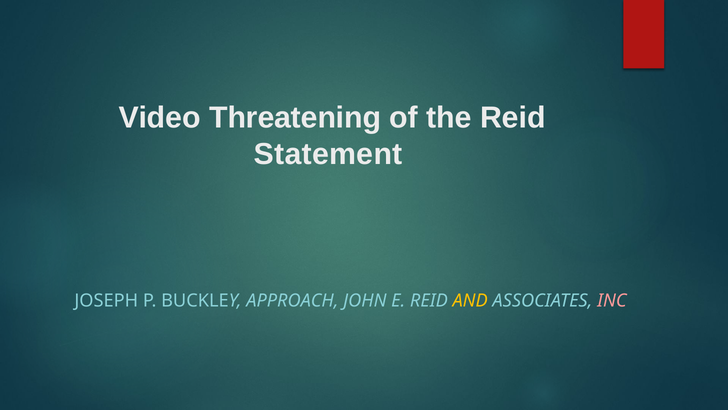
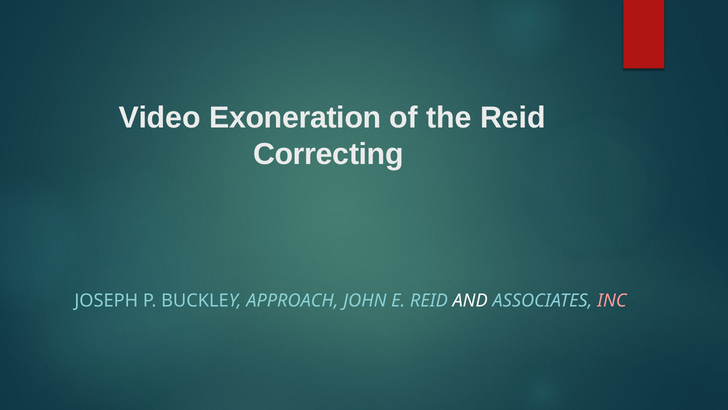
Threatening: Threatening -> Exoneration (295, 117)
Statement: Statement -> Correcting (328, 154)
AND colour: yellow -> white (470, 300)
